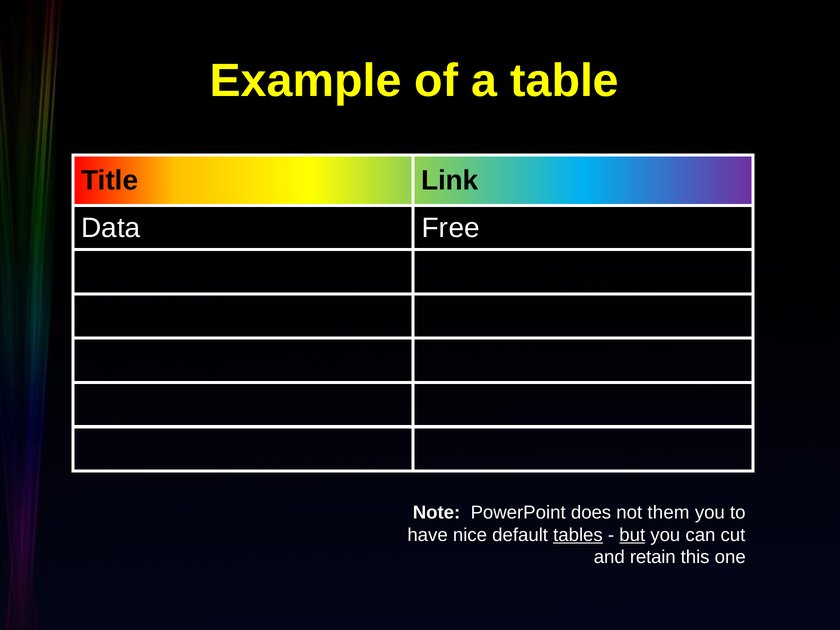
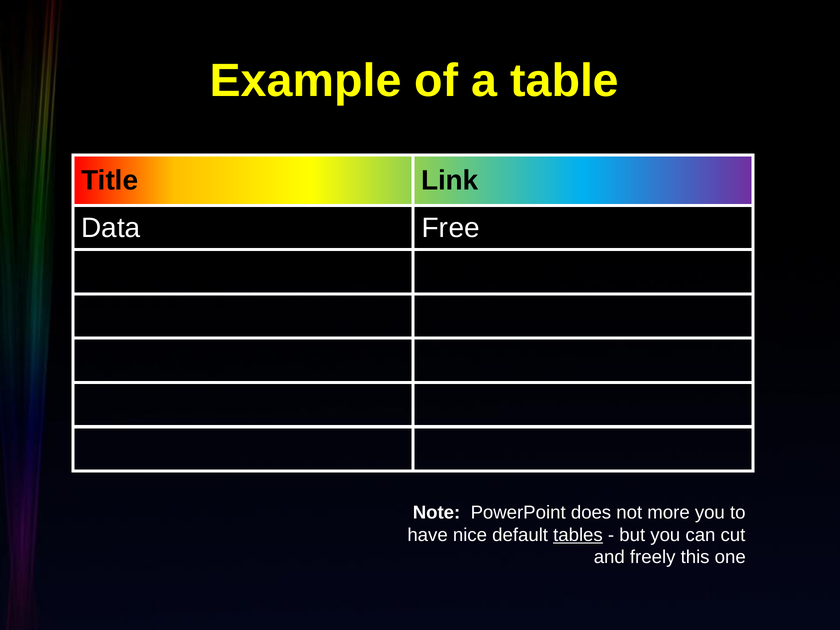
them: them -> more (669, 512)
but underline: present -> none (632, 535)
retain: retain -> freely (653, 557)
